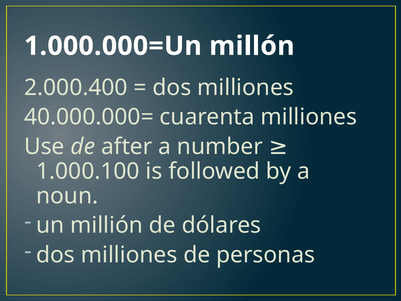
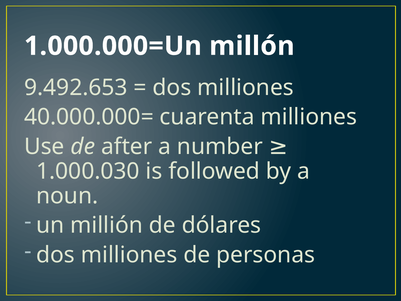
2.000.400: 2.000.400 -> 9.492.653 (76, 87)
1.000.100: 1.000.100 -> 1.000.030 (88, 171)
